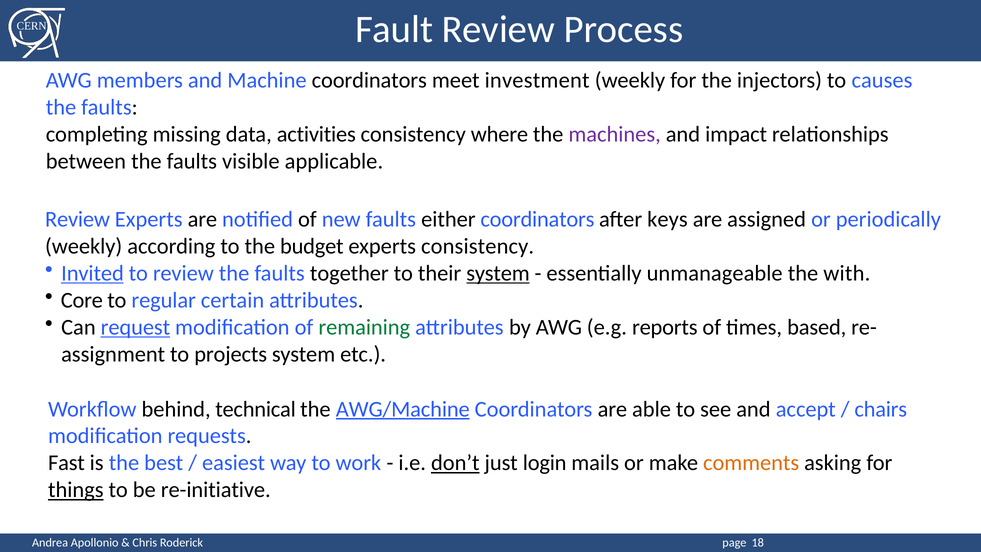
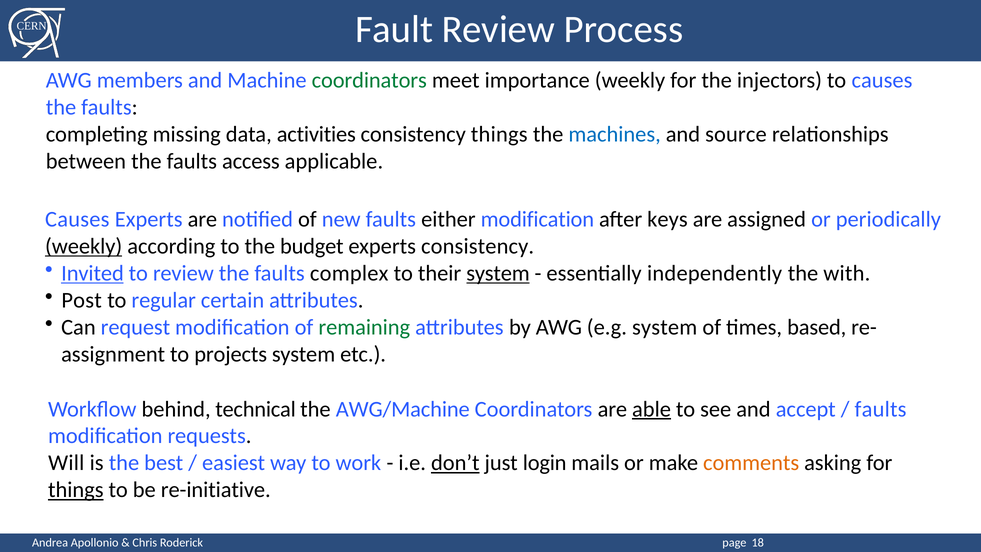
coordinators colour: black -> green (369, 80)
investment: investment -> importance (537, 80)
consistency where: where -> things (499, 134)
machines colour: purple -> blue (615, 134)
impact: impact -> source (736, 134)
visible: visible -> access (251, 161)
Review: Review -> Causes (77, 219)
either coordinators: coordinators -> modification (537, 219)
weekly underline: none -> present (84, 246)
together: together -> complex (349, 273)
unmanageable: unmanageable -> independently (715, 273)
Core: Core -> Post (82, 300)
request underline: present -> none (135, 327)
e.g reports: reports -> system (665, 327)
AWG/Machine underline: present -> none (403, 409)
able underline: none -> present (652, 409)
chairs: chairs -> faults (881, 409)
Fast: Fast -> Will (66, 463)
